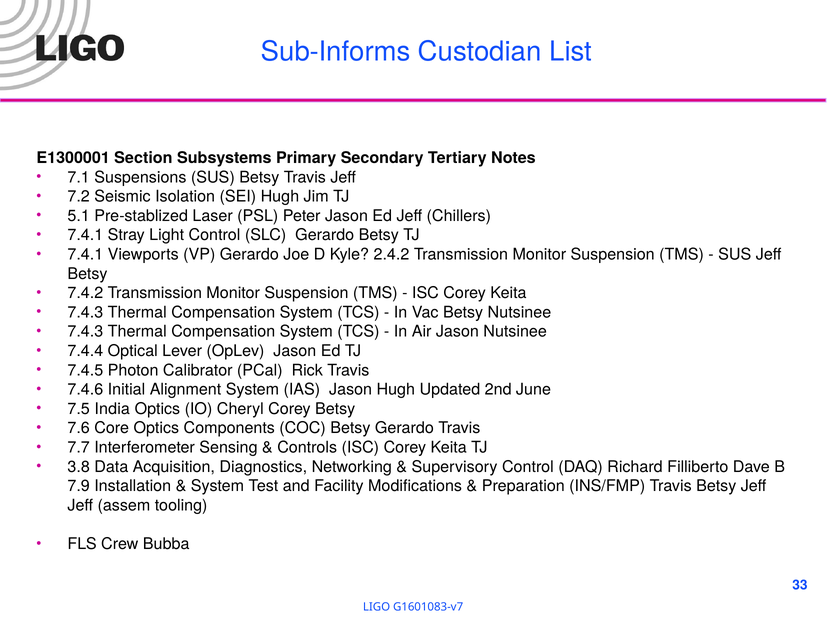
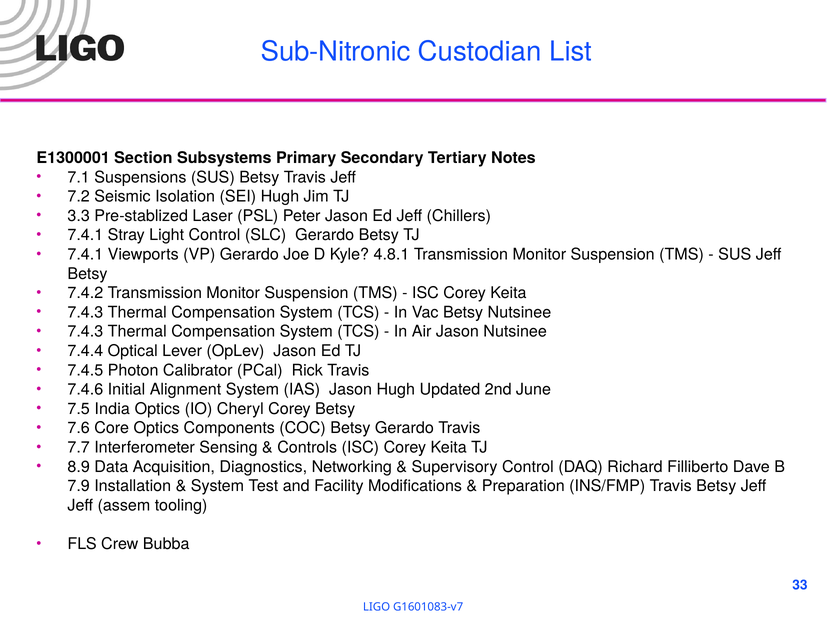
Sub-Informs: Sub-Informs -> Sub-Nitronic (336, 51)
5.1: 5.1 -> 3.3 (79, 216)
2.4.2: 2.4.2 -> 4.8.1 (391, 255)
3.8: 3.8 -> 8.9 (79, 467)
